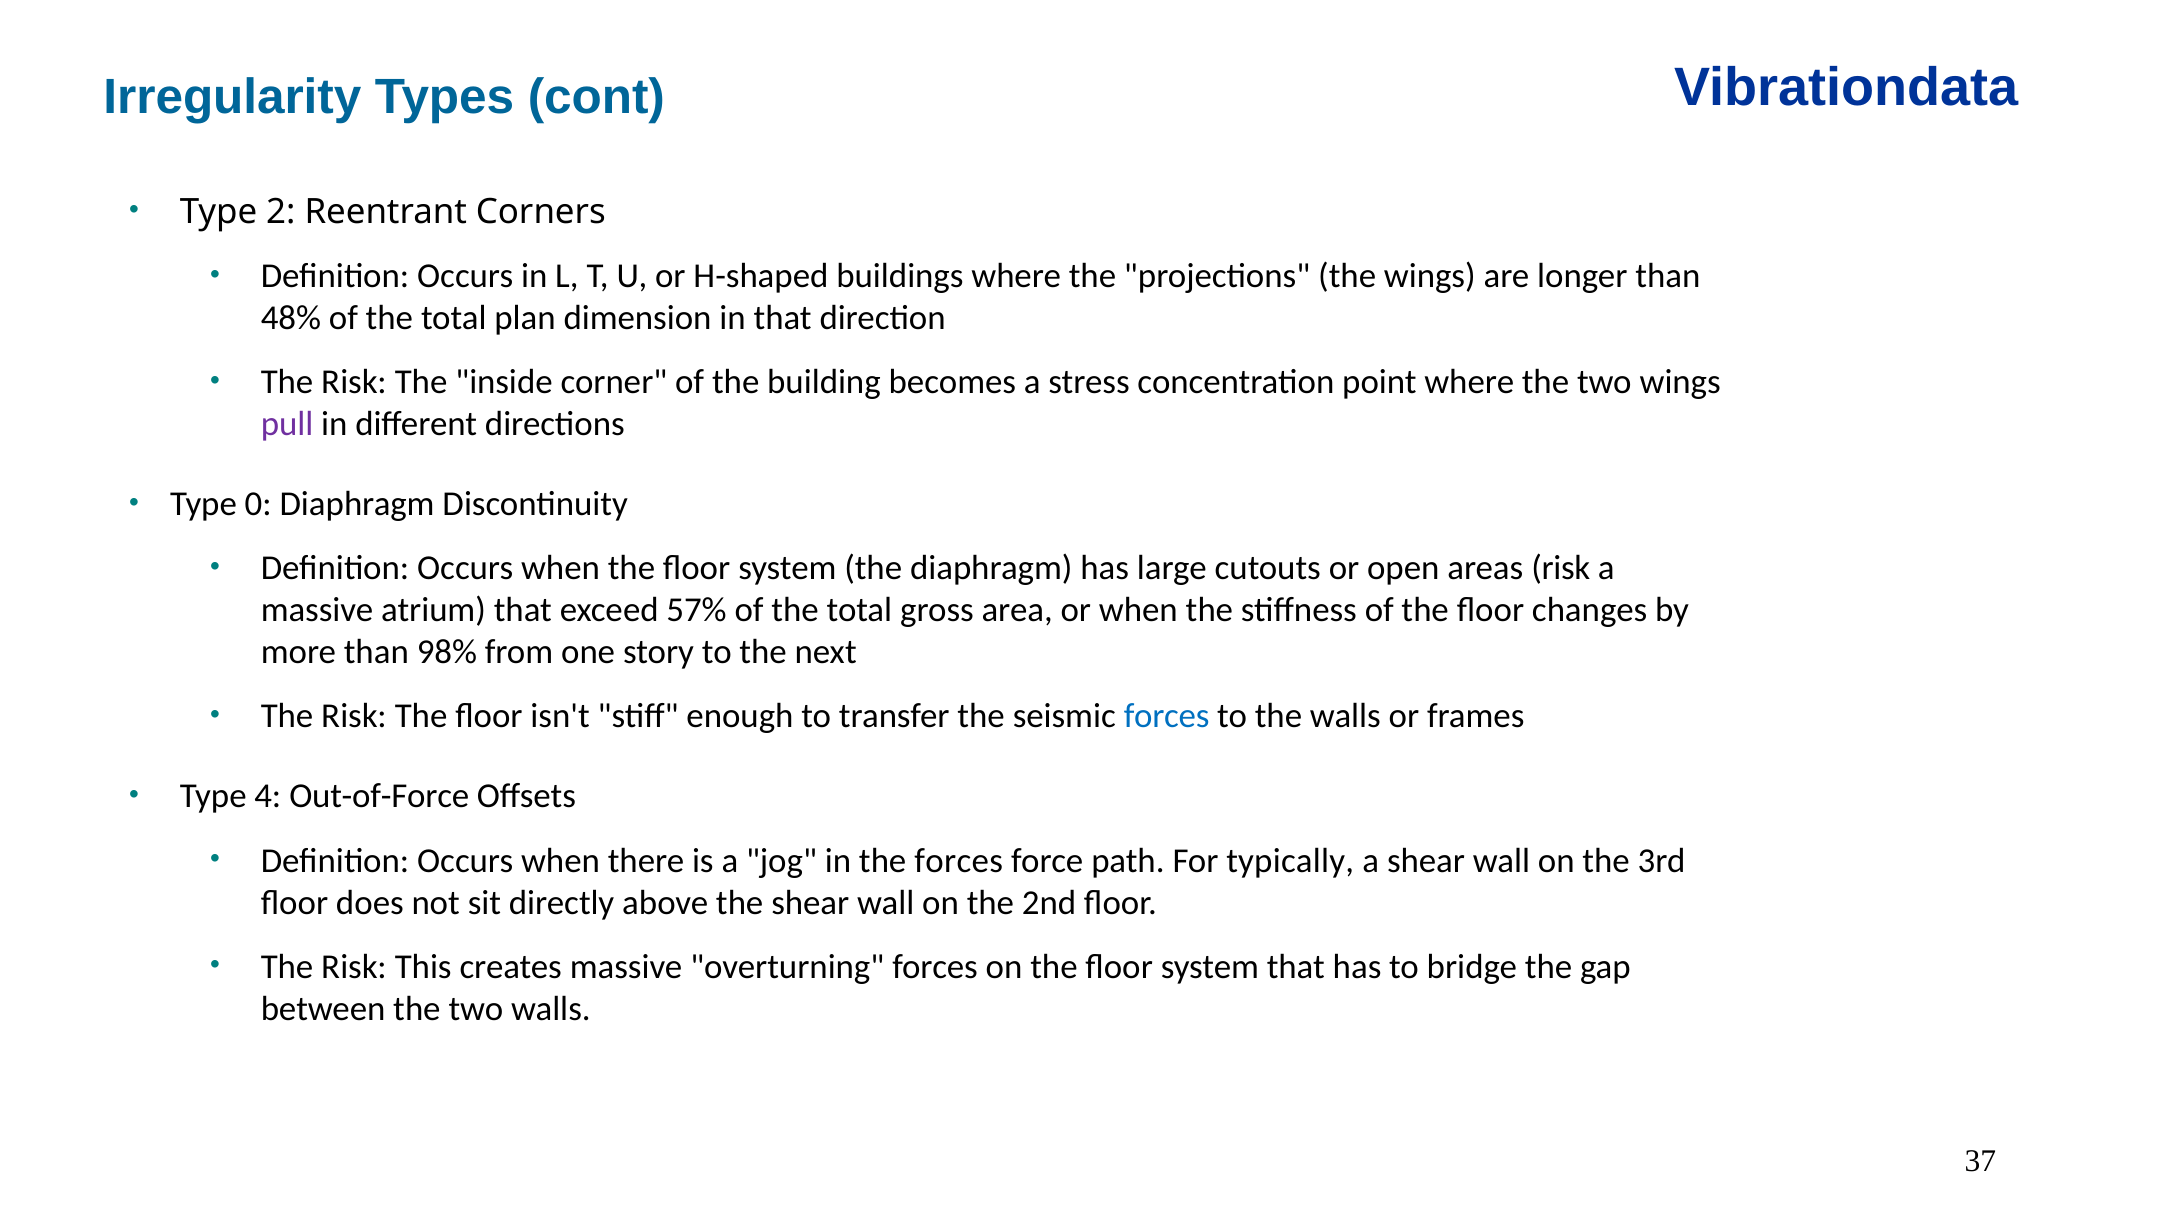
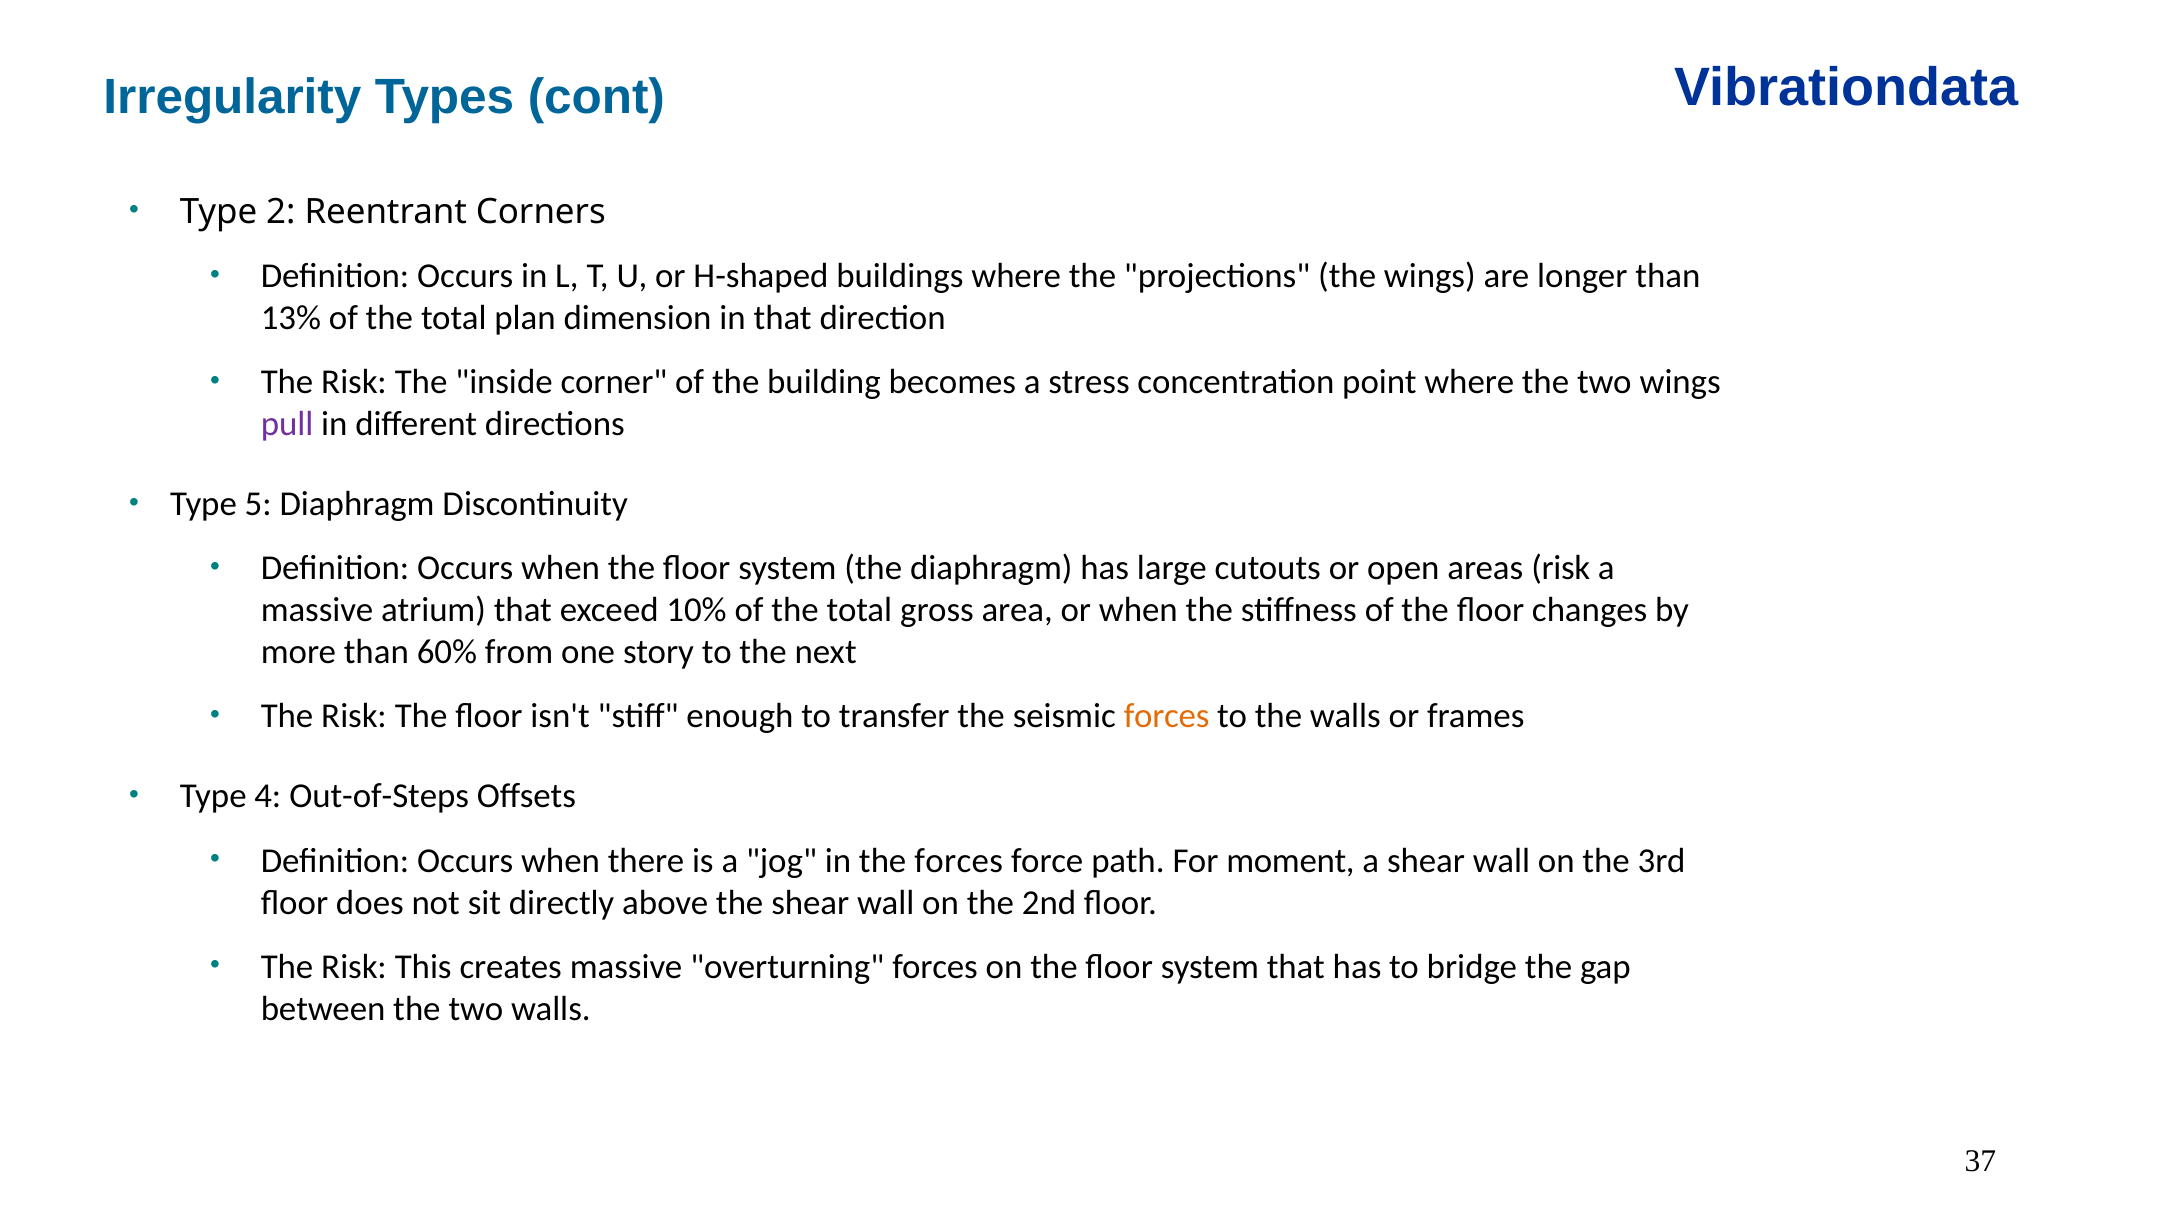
48%: 48% -> 13% (291, 318)
0: 0 -> 5 (258, 504)
57%: 57% -> 10% (697, 610)
98%: 98% -> 60% (447, 652)
forces colour: blue -> orange (1167, 717)
Out-of-Force: Out-of-Force -> Out-of-Steps (379, 797)
typically: typically -> moment (1290, 861)
